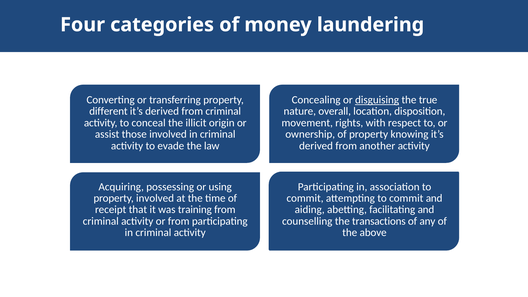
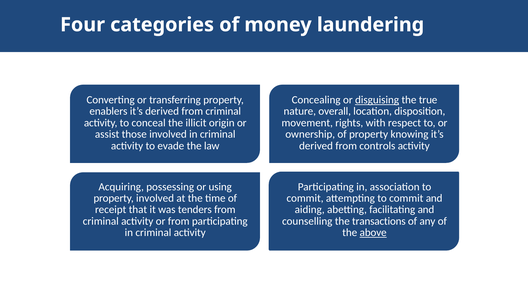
different: different -> enablers (108, 111)
another: another -> controls (377, 146)
training: training -> tenders (195, 210)
above underline: none -> present (373, 233)
